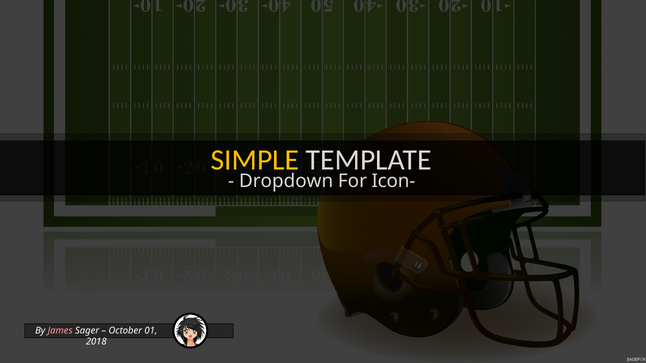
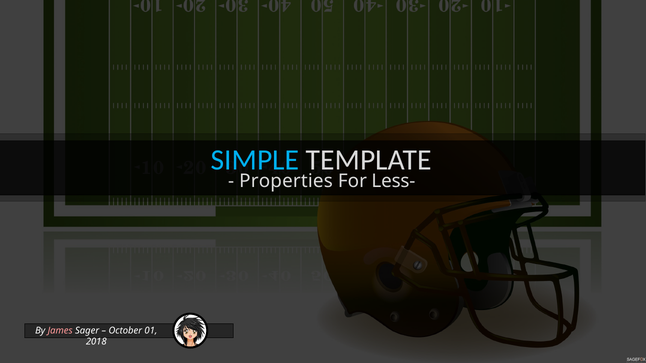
SIMPLE colour: yellow -> light blue (255, 160)
Dropdown: Dropdown -> Properties (286, 181)
Icon-: Icon- -> Less- (393, 181)
